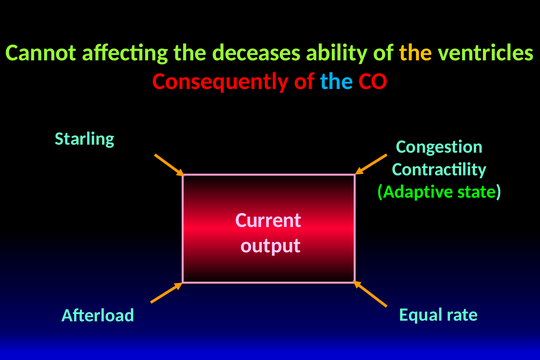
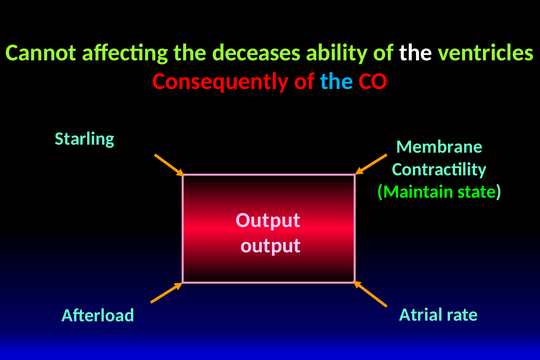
the colour: yellow -> white (416, 53)
Congestion: Congestion -> Membrane (439, 147)
Adaptive: Adaptive -> Maintain (415, 192)
Current: Current -> Output (268, 220)
Equal: Equal -> Atrial (421, 315)
